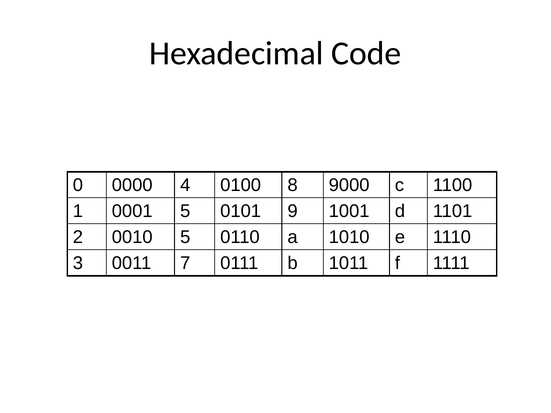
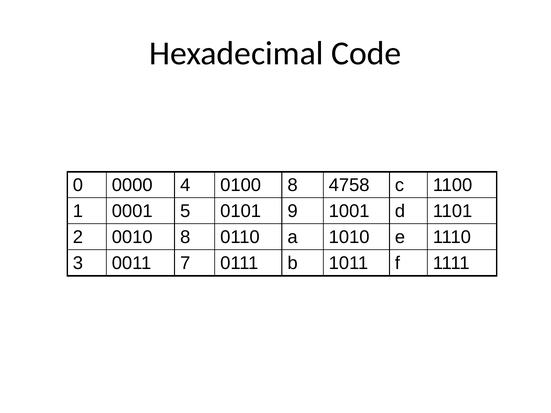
9000: 9000 -> 4758 (349, 185)
0010 5: 5 -> 8 (185, 237)
